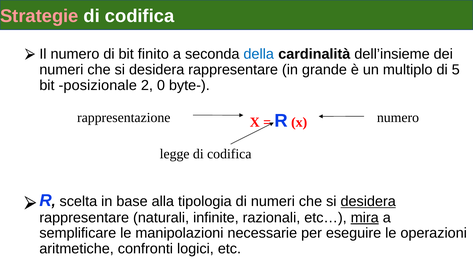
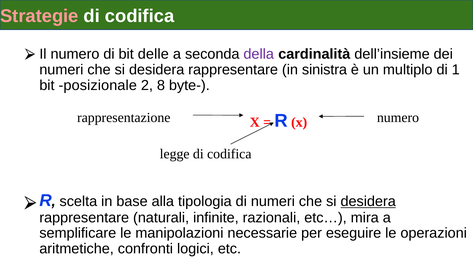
finito: finito -> delle (153, 54)
della colour: blue -> purple (259, 54)
grande: grande -> sinistra (324, 70)
5: 5 -> 1 (456, 70)
0: 0 -> 8 (161, 85)
mira underline: present -> none (365, 218)
